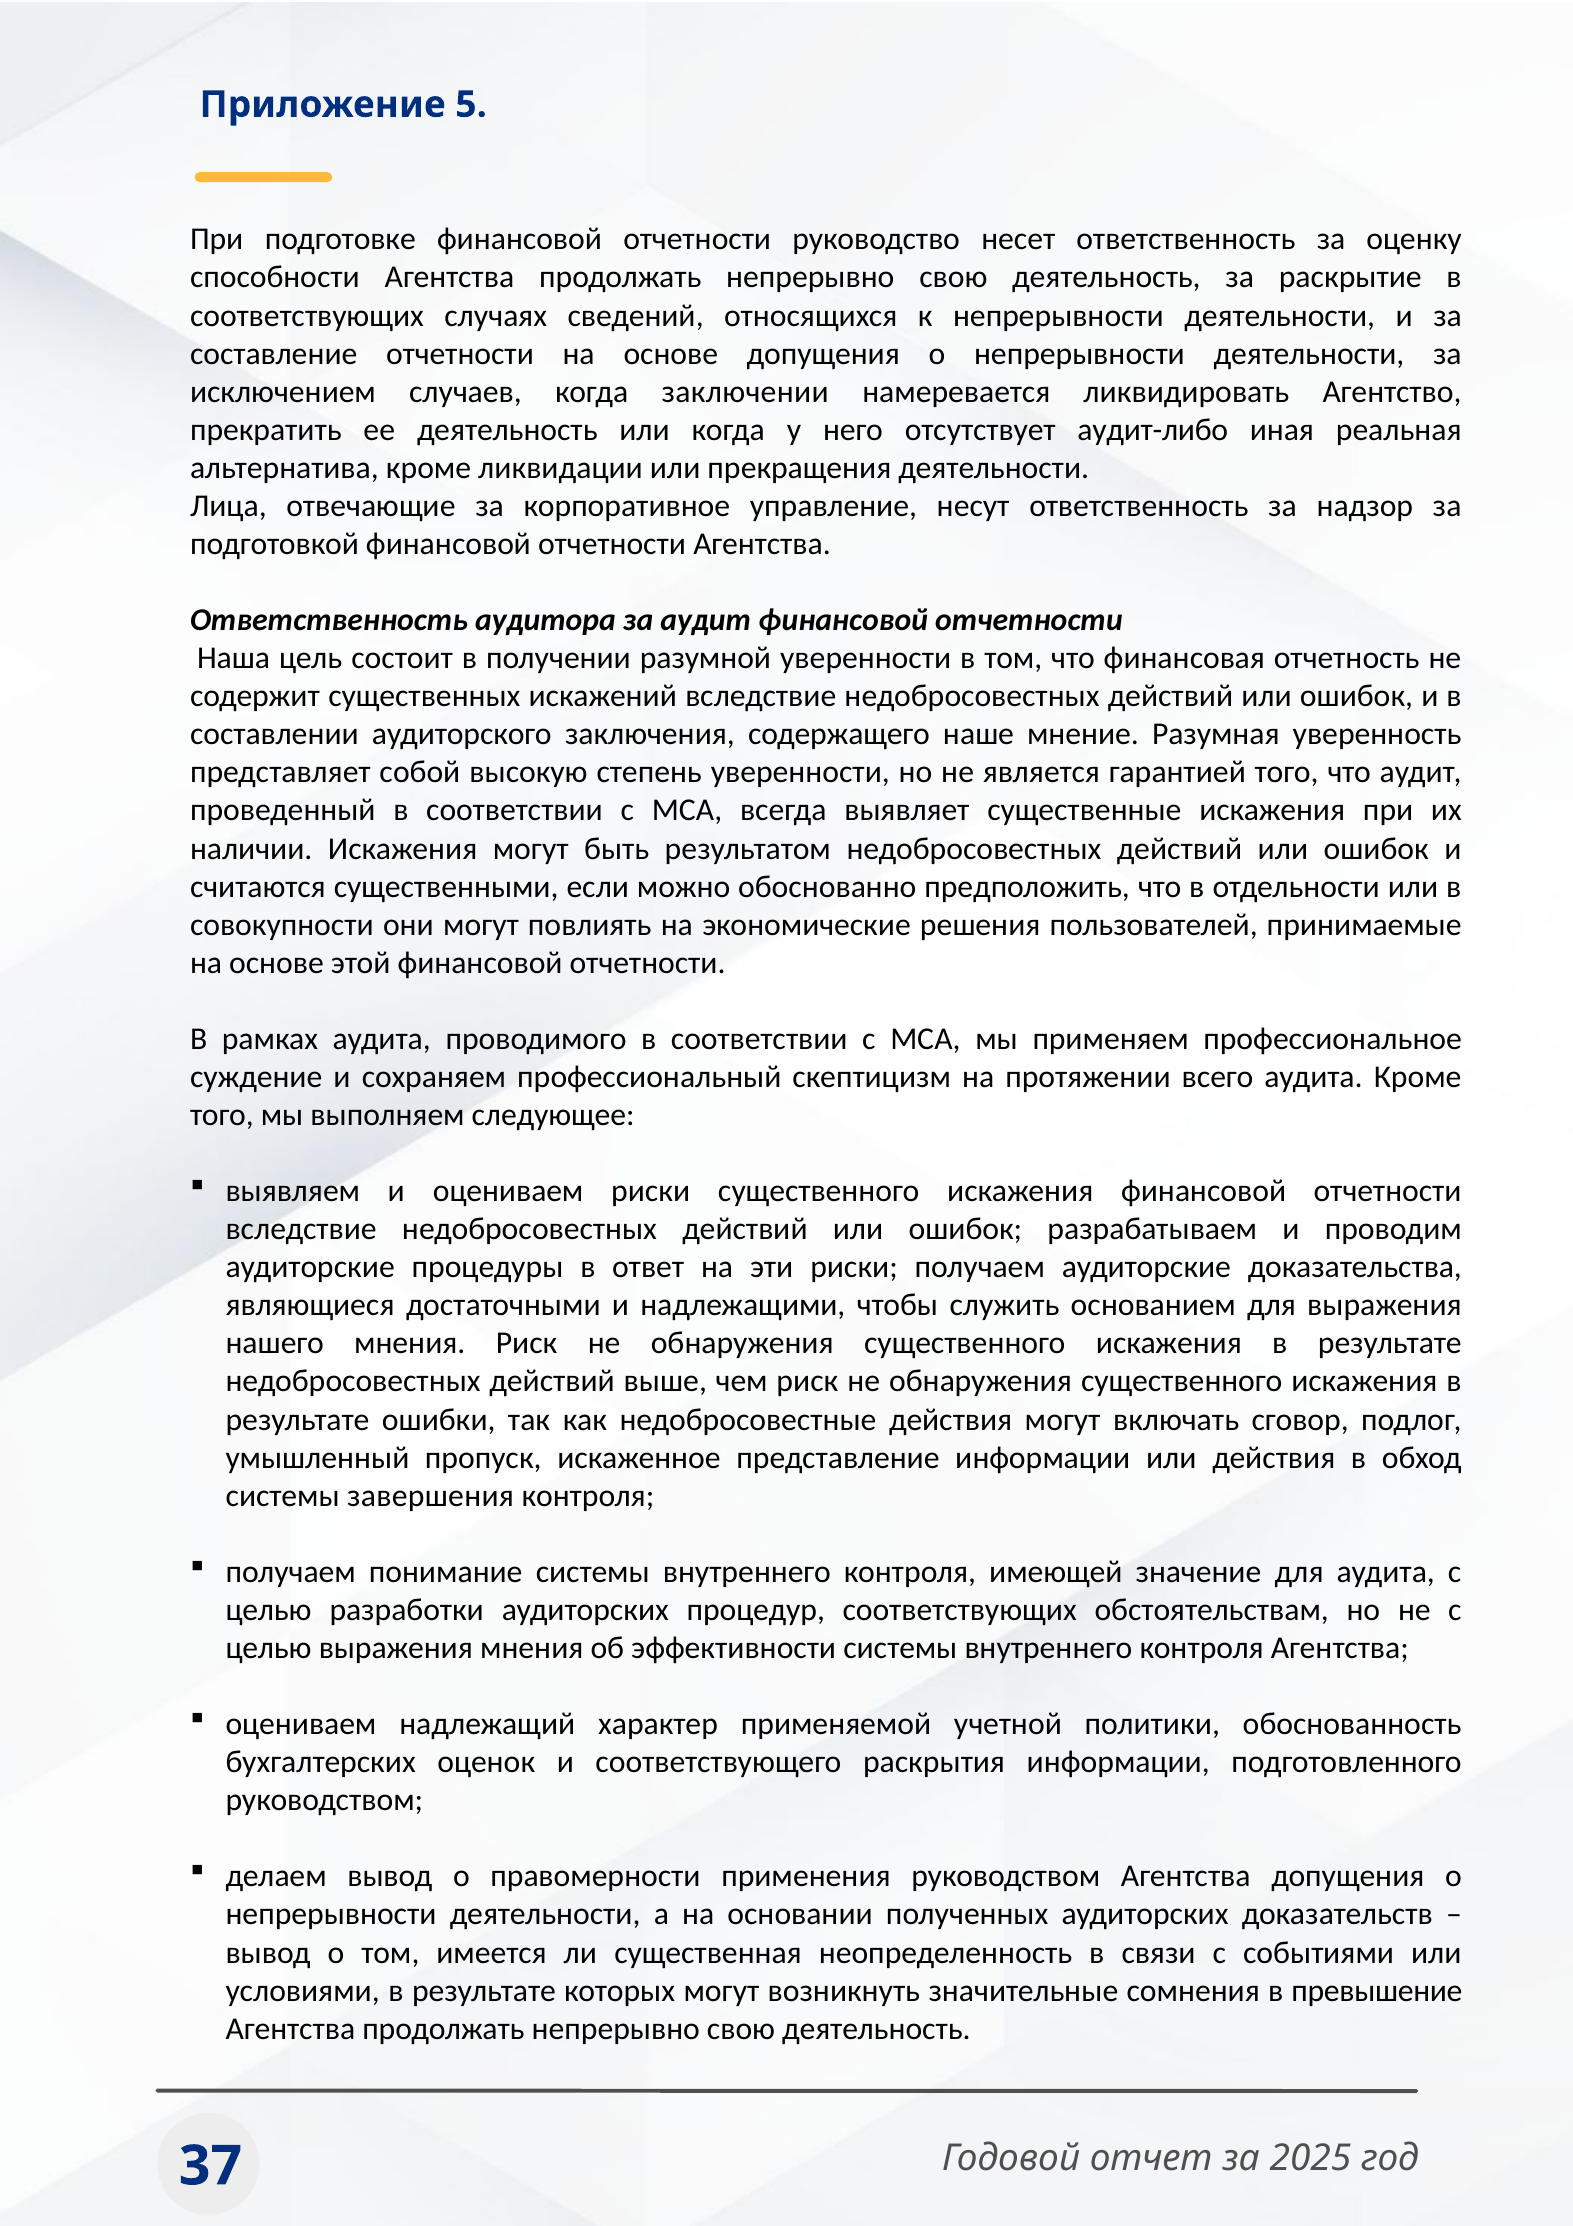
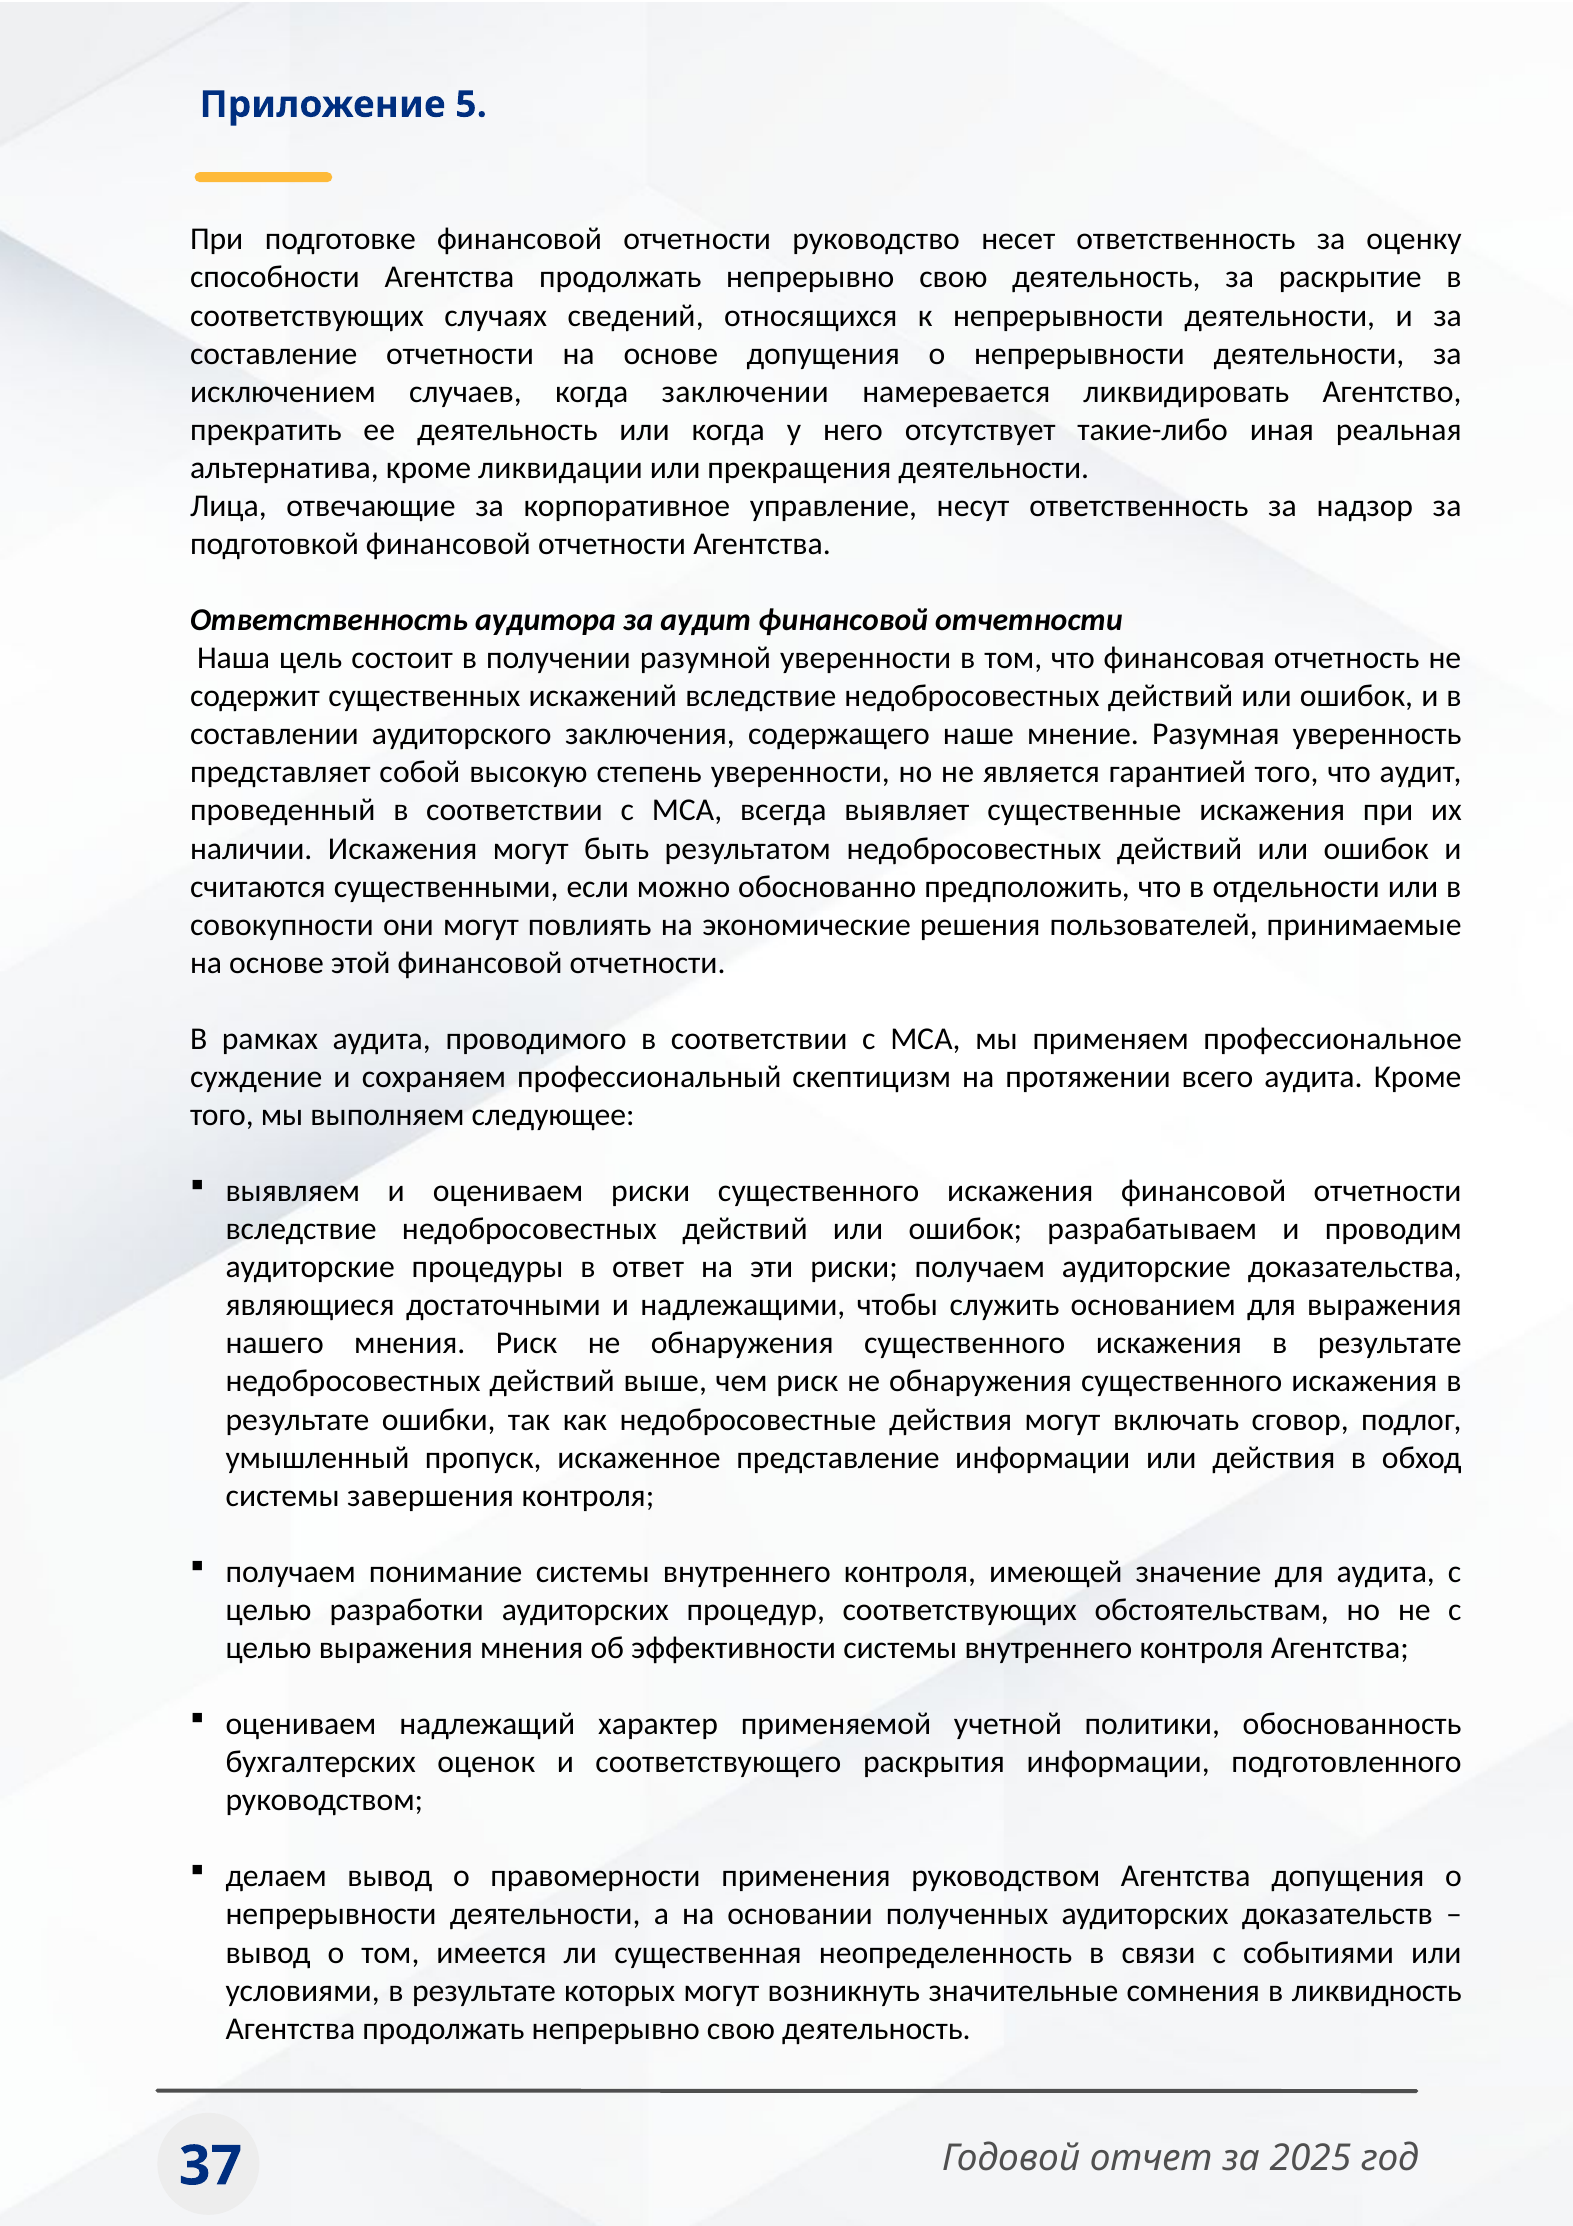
аудит-либо: аудит-либо -> такие-либо (1153, 430)
превышение: превышение -> ликвидность (1377, 1991)
